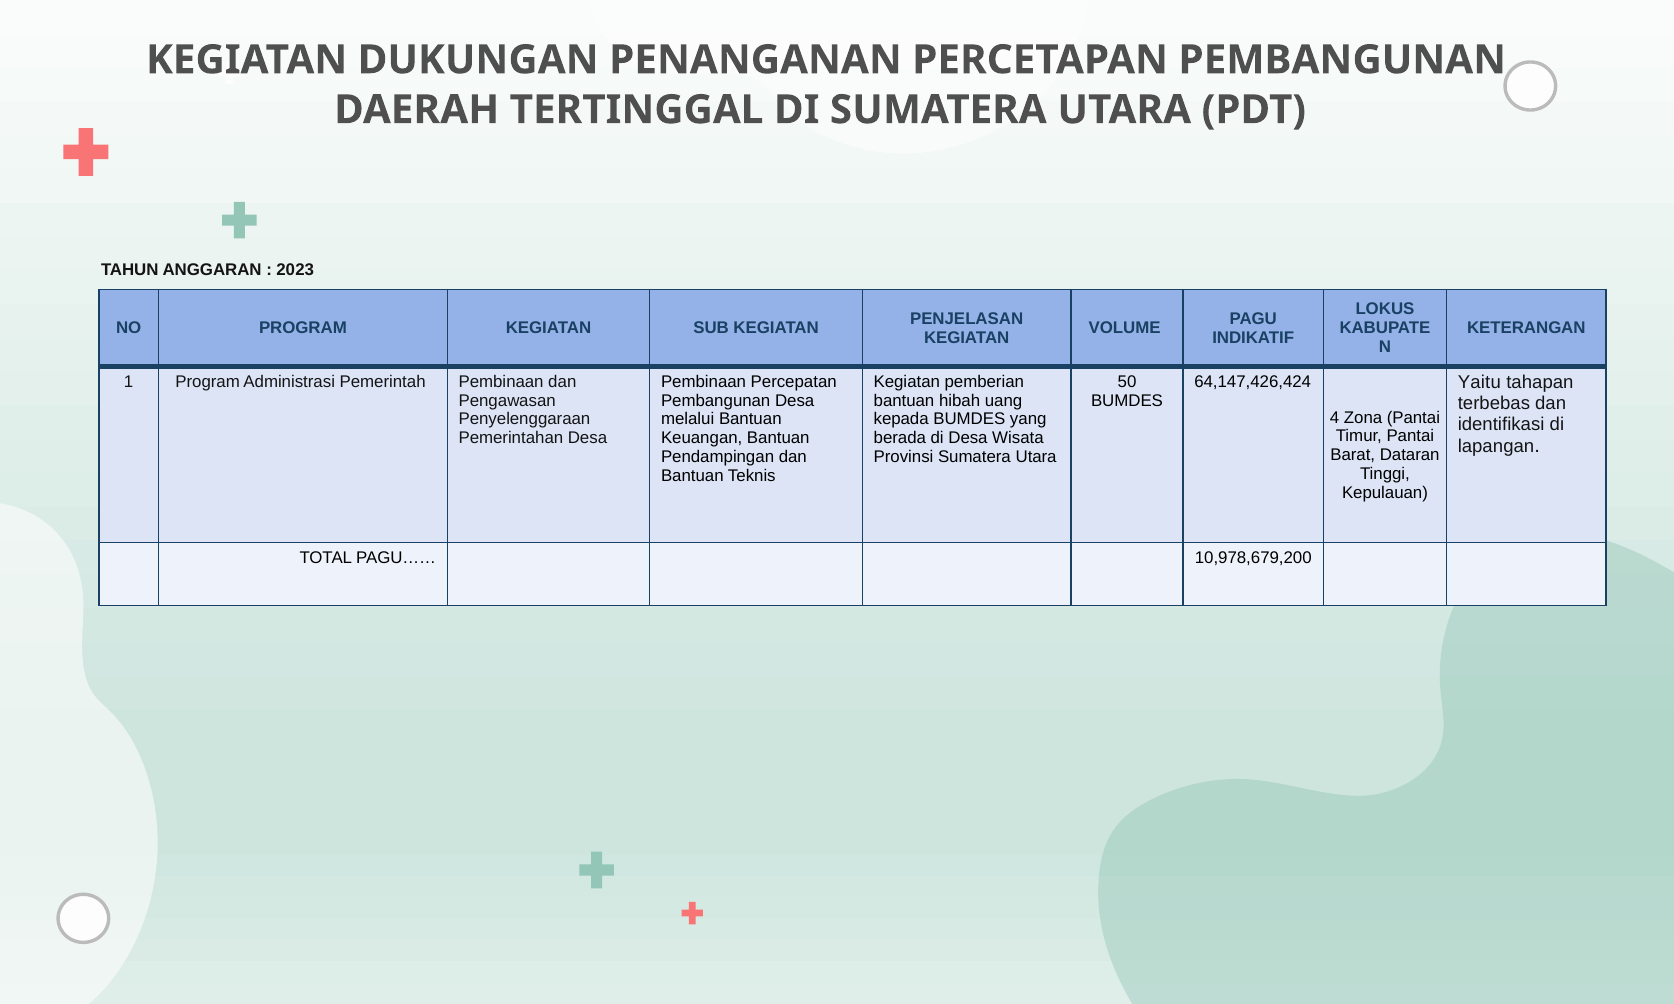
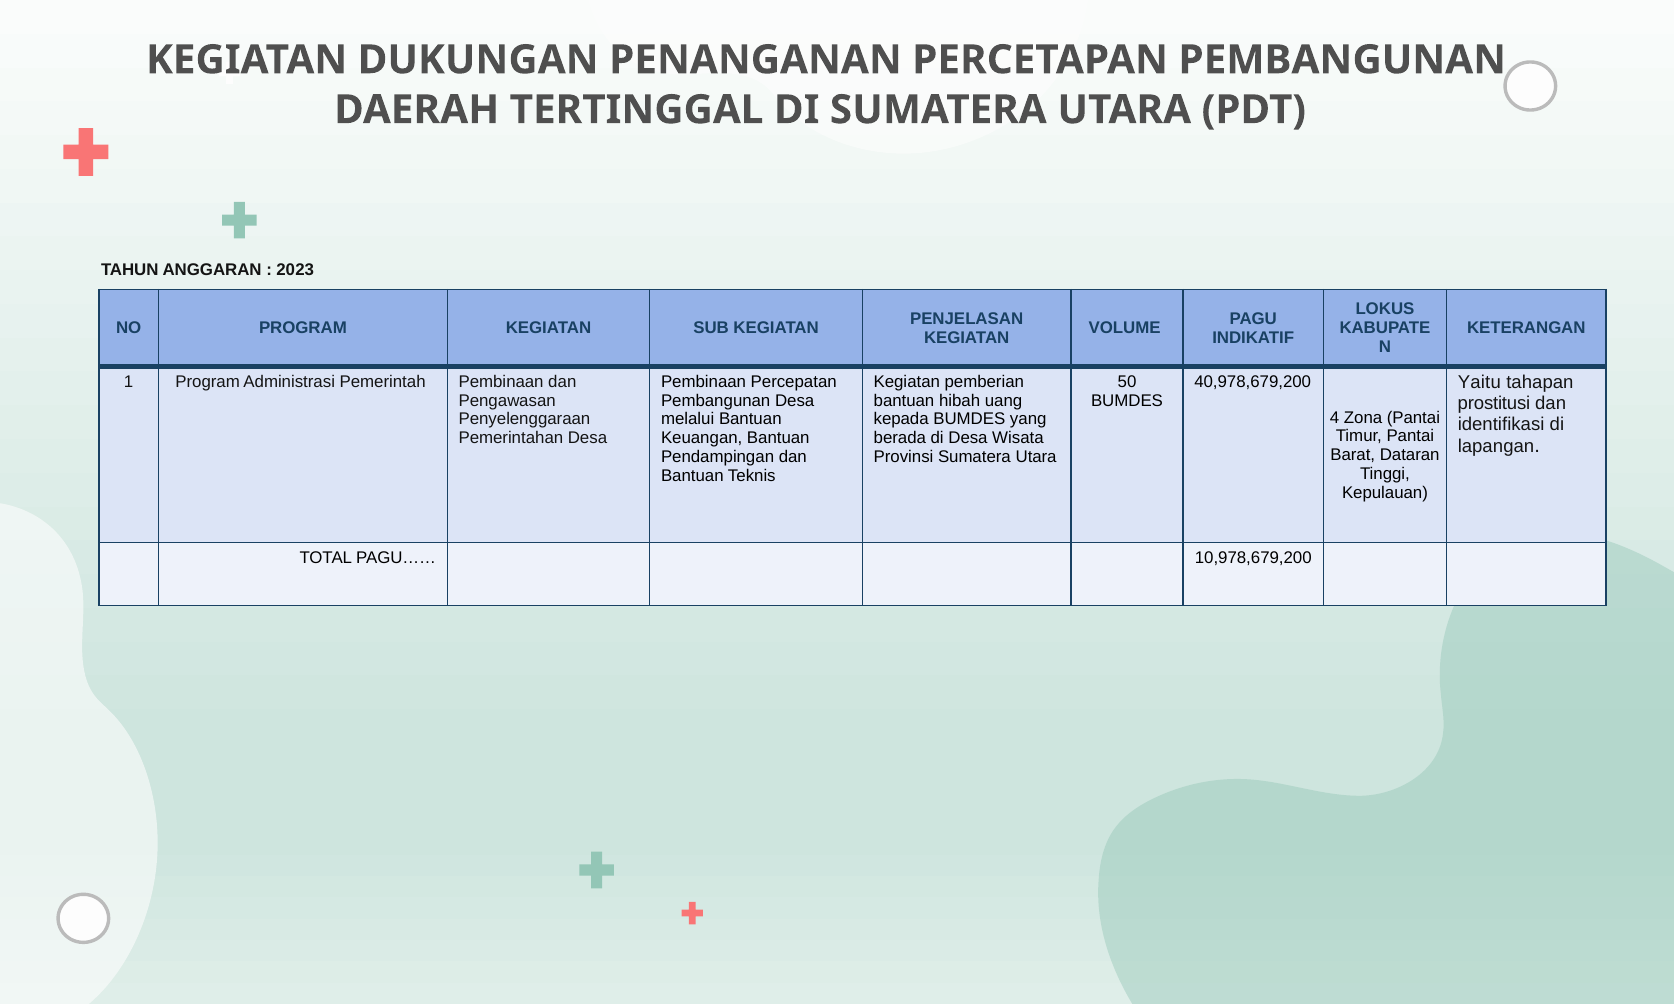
64,147,426,424: 64,147,426,424 -> 40,978,679,200 (1253, 382)
terbebas: terbebas -> prostitusi (1494, 404)
